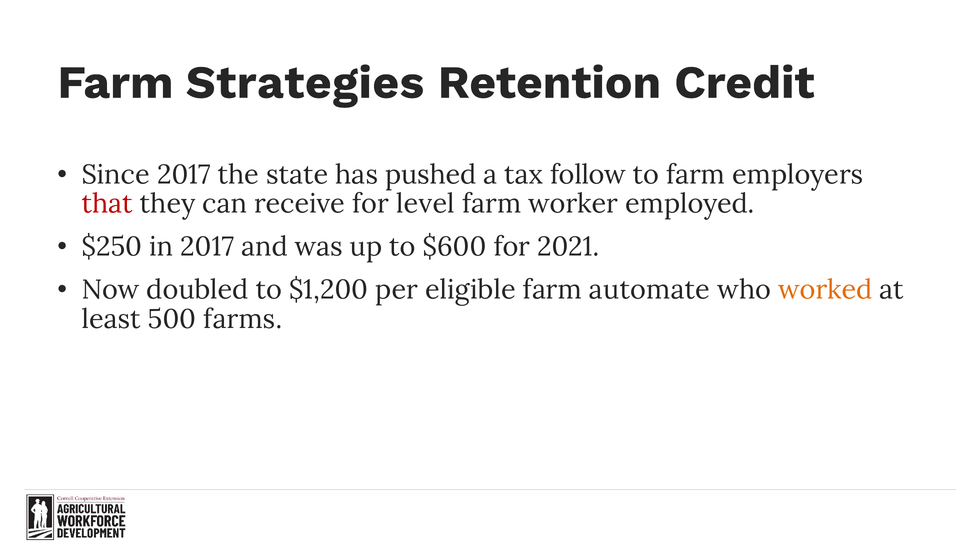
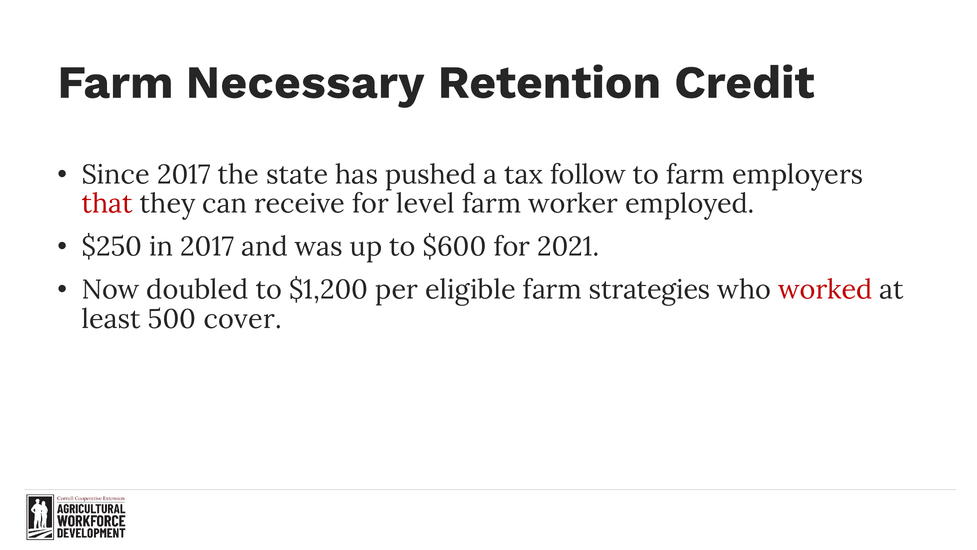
Strategies: Strategies -> Necessary (305, 83)
automate: automate -> strategies (650, 290)
worked colour: orange -> red (825, 290)
farms: farms -> cover (243, 319)
